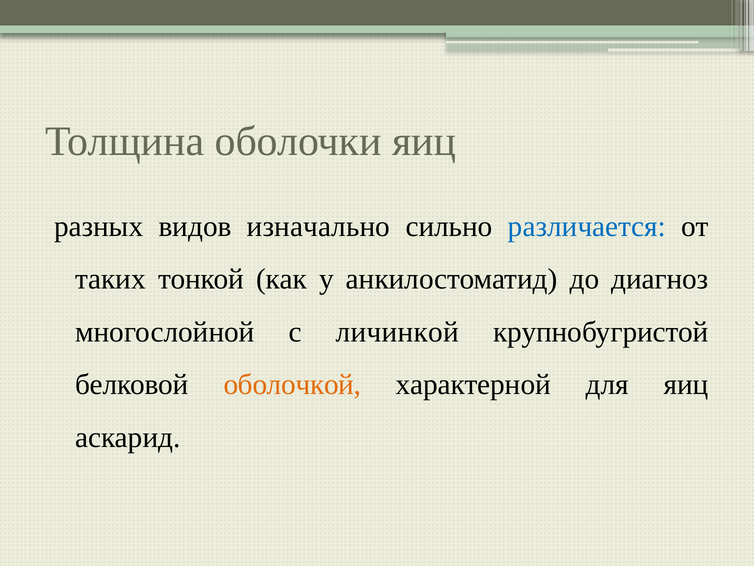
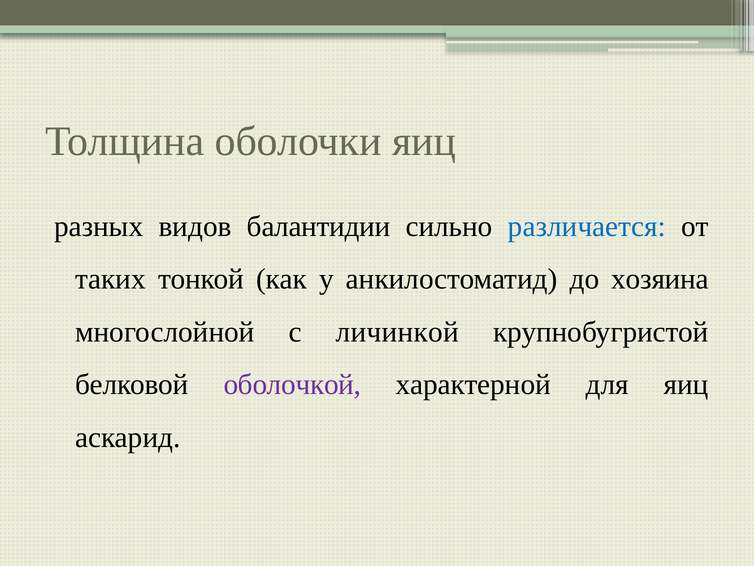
изначально: изначально -> балантидии (319, 226)
диагноз: диагноз -> хозяина (660, 279)
оболочкой colour: orange -> purple (292, 384)
